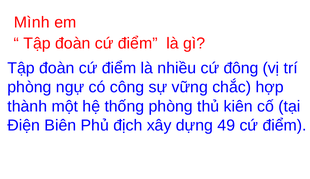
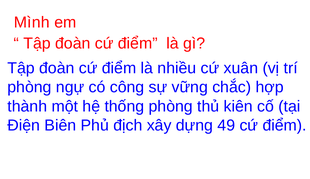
đông: đông -> xuân (241, 68)
